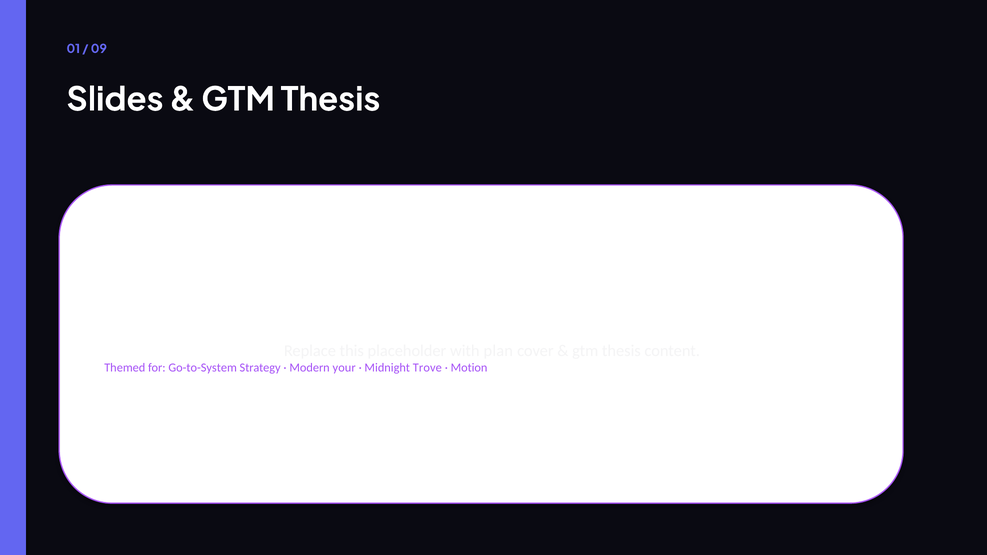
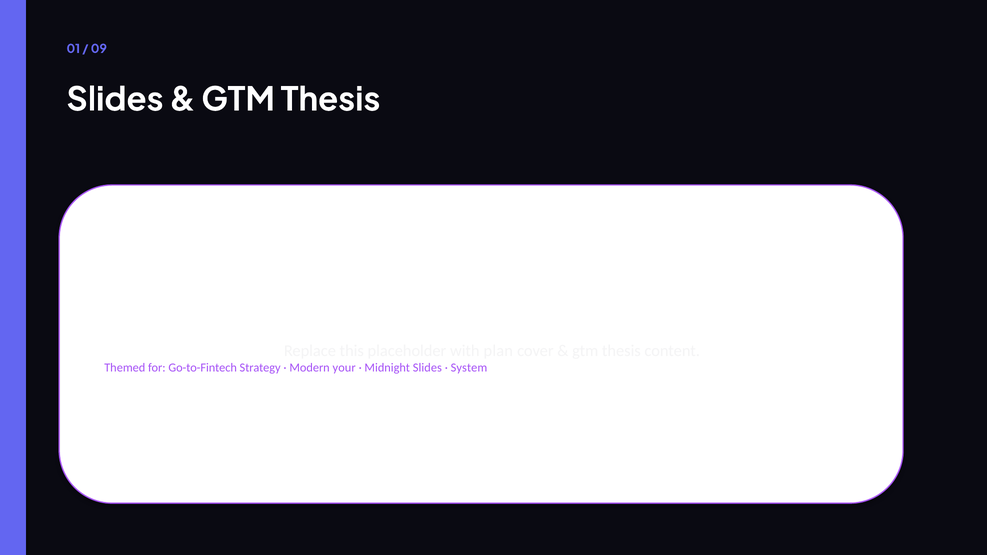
Go-to-System: Go-to-System -> Go-to-Fintech (203, 368)
Midnight Trove: Trove -> Slides (427, 368)
Motion: Motion -> System (469, 368)
